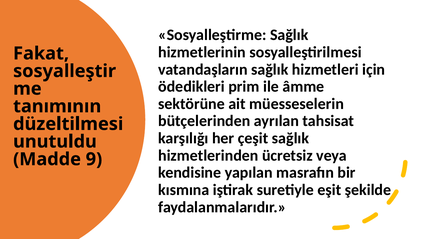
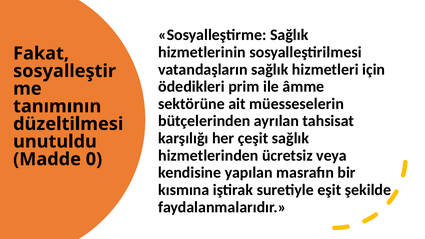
9: 9 -> 0 (94, 159)
